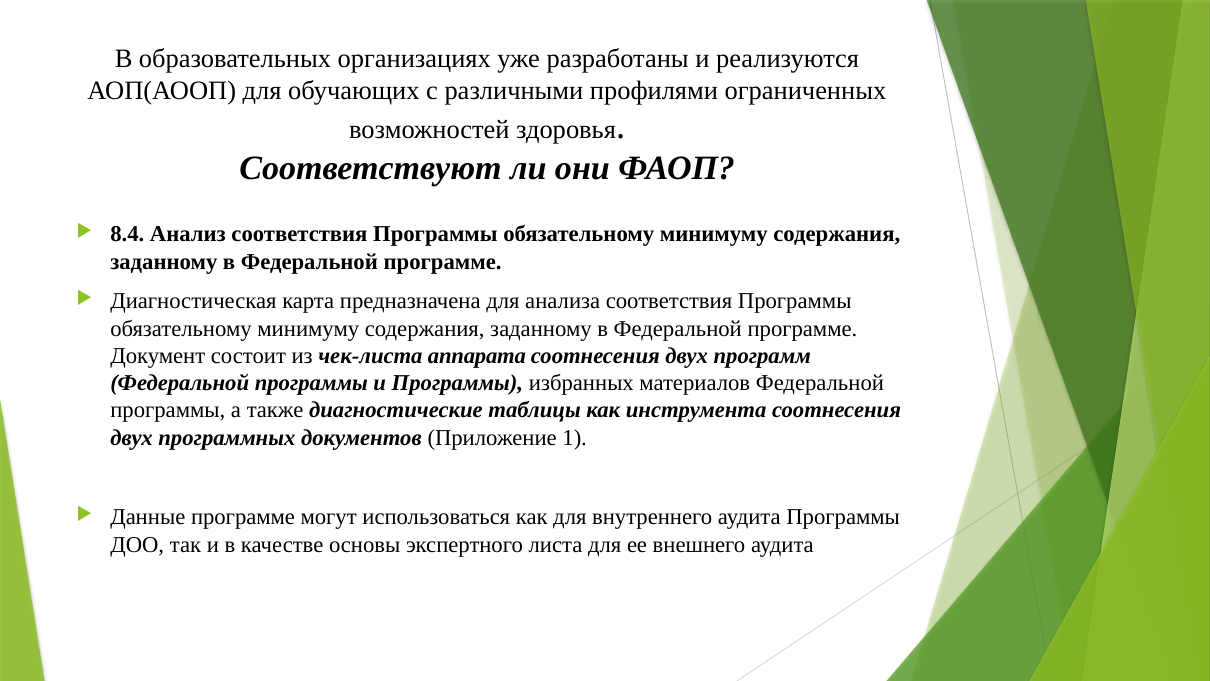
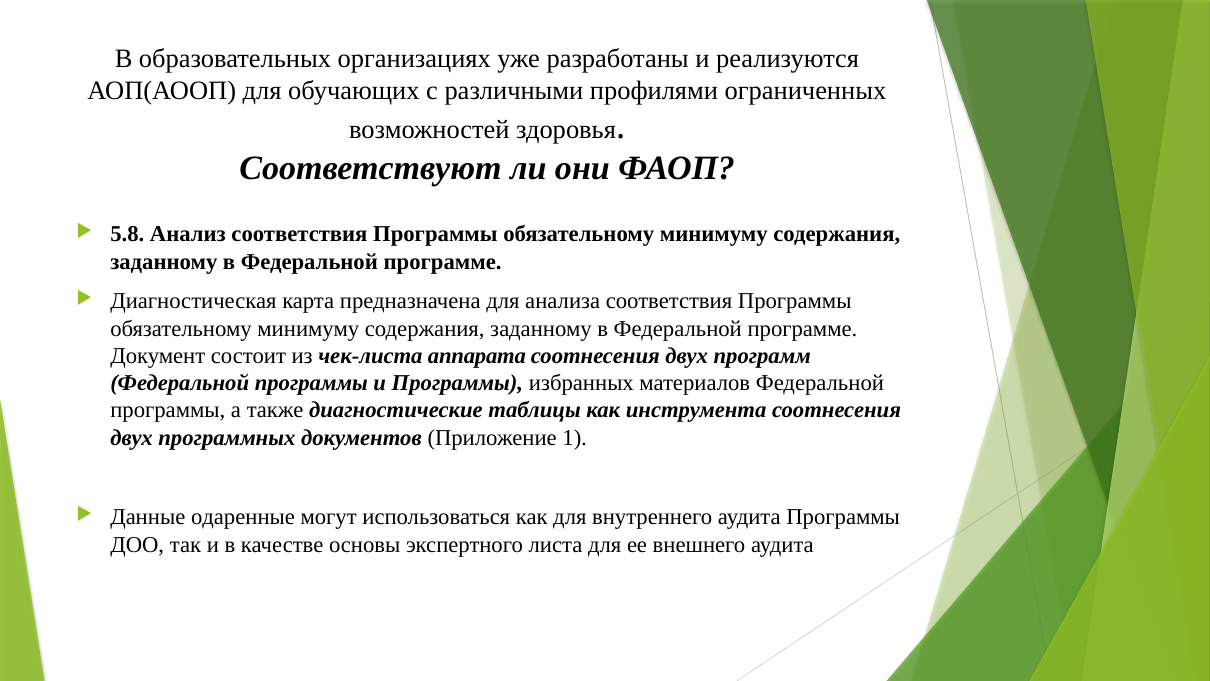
8.4: 8.4 -> 5.8 (127, 234)
Данные программе: программе -> одаренные (243, 517)
